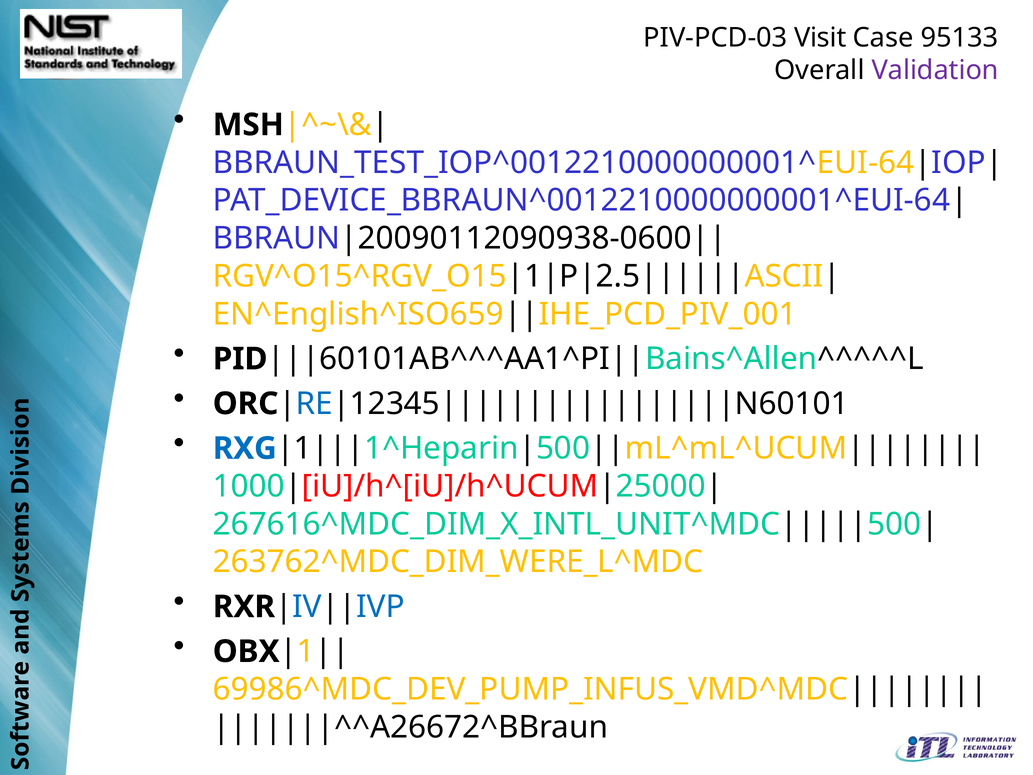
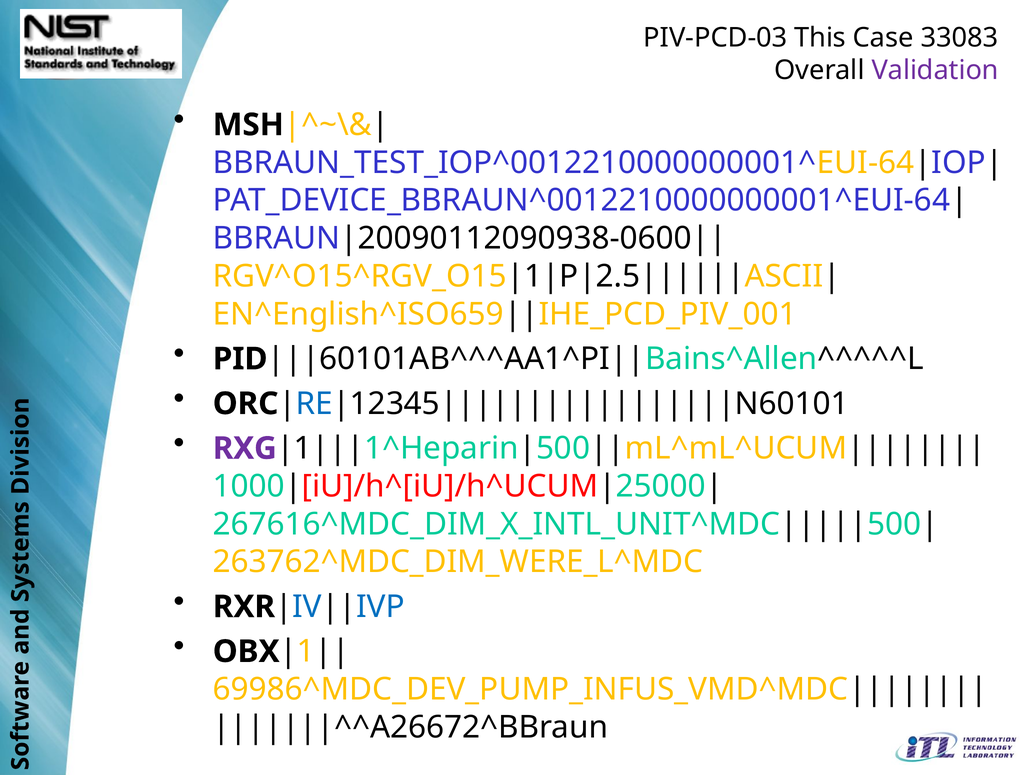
Visit: Visit -> This (820, 38)
95133: 95133 -> 33083 (959, 38)
RXG colour: blue -> purple (245, 448)
